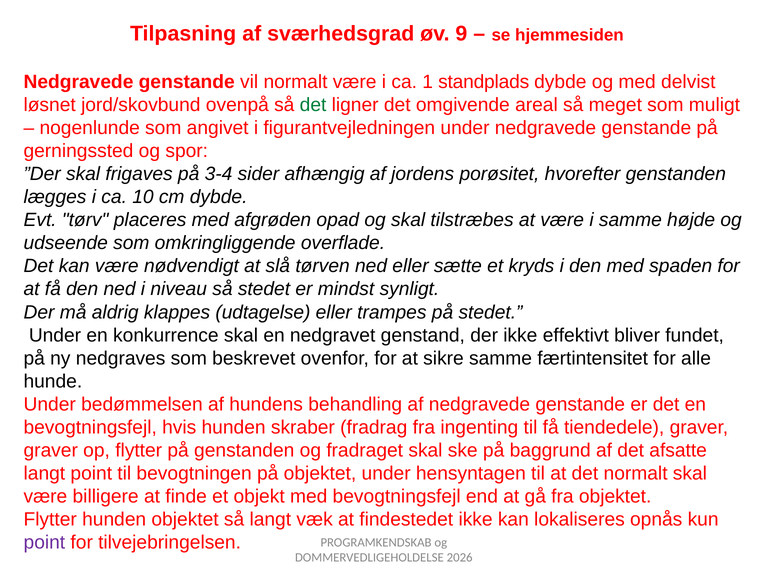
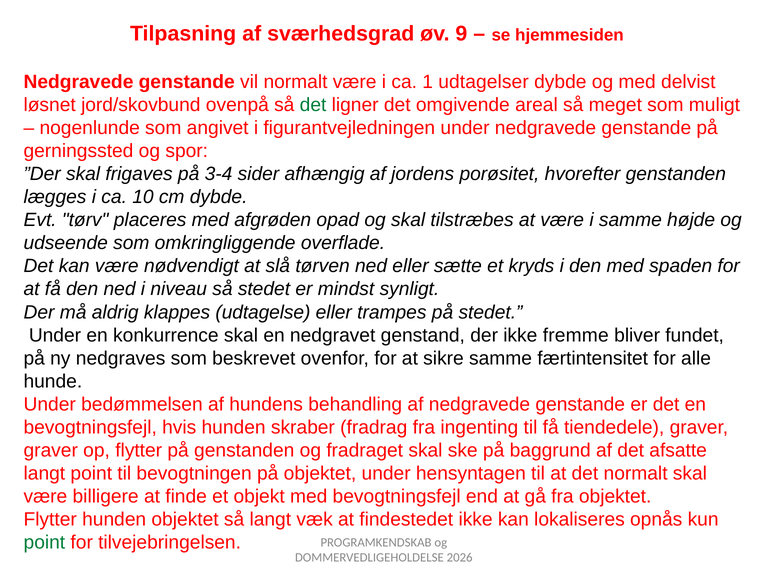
standplads: standplads -> udtagelser (484, 82)
effektivt: effektivt -> fremme (576, 335)
point colour: purple -> green (44, 543)
